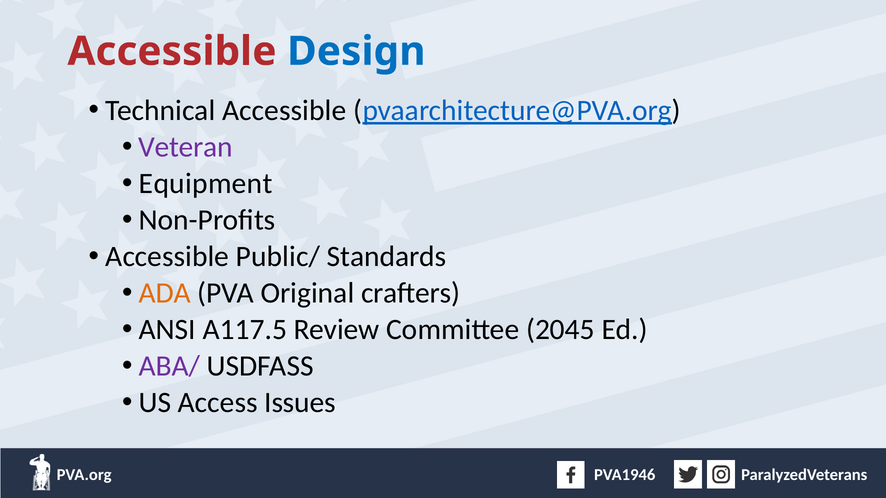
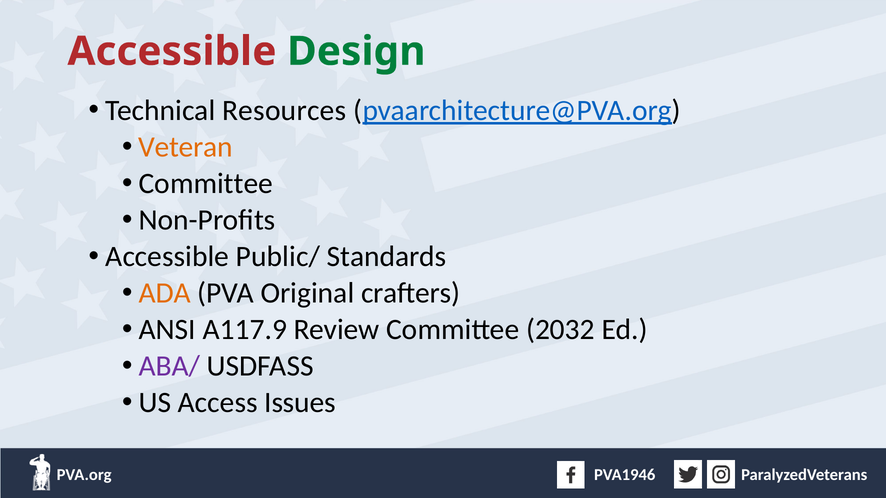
Design colour: blue -> green (356, 51)
Technical Accessible: Accessible -> Resources (284, 111)
Veteran colour: purple -> orange (186, 147)
Equipment: Equipment -> Committee (206, 184)
A117.5: A117.5 -> A117.9 (245, 330)
2045: 2045 -> 2032 (560, 330)
